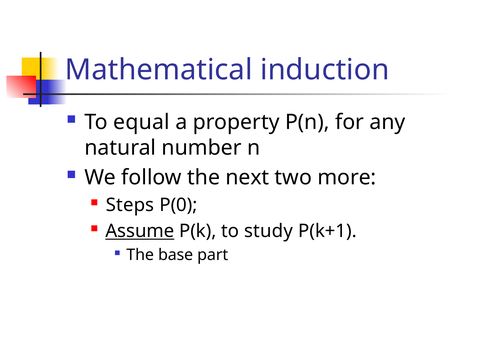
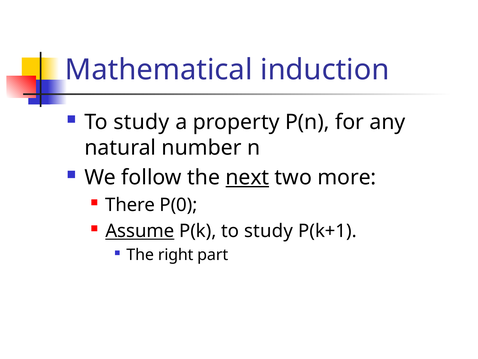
equal: equal -> study (141, 122)
next underline: none -> present (247, 177)
Steps: Steps -> There (130, 205)
base: base -> right (176, 255)
